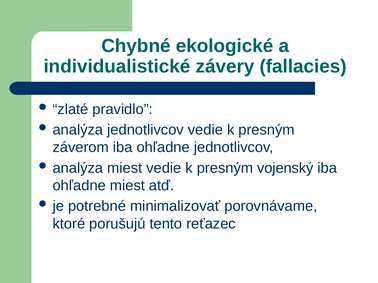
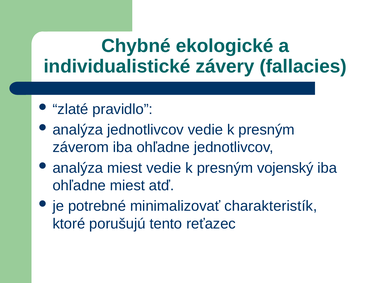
porovnávame: porovnávame -> charakteristík (271, 206)
